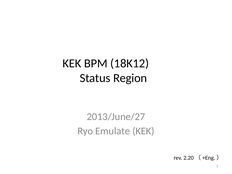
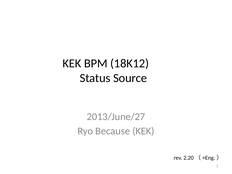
Region: Region -> Source (130, 78)
Emulate: Emulate -> Because (113, 131)
